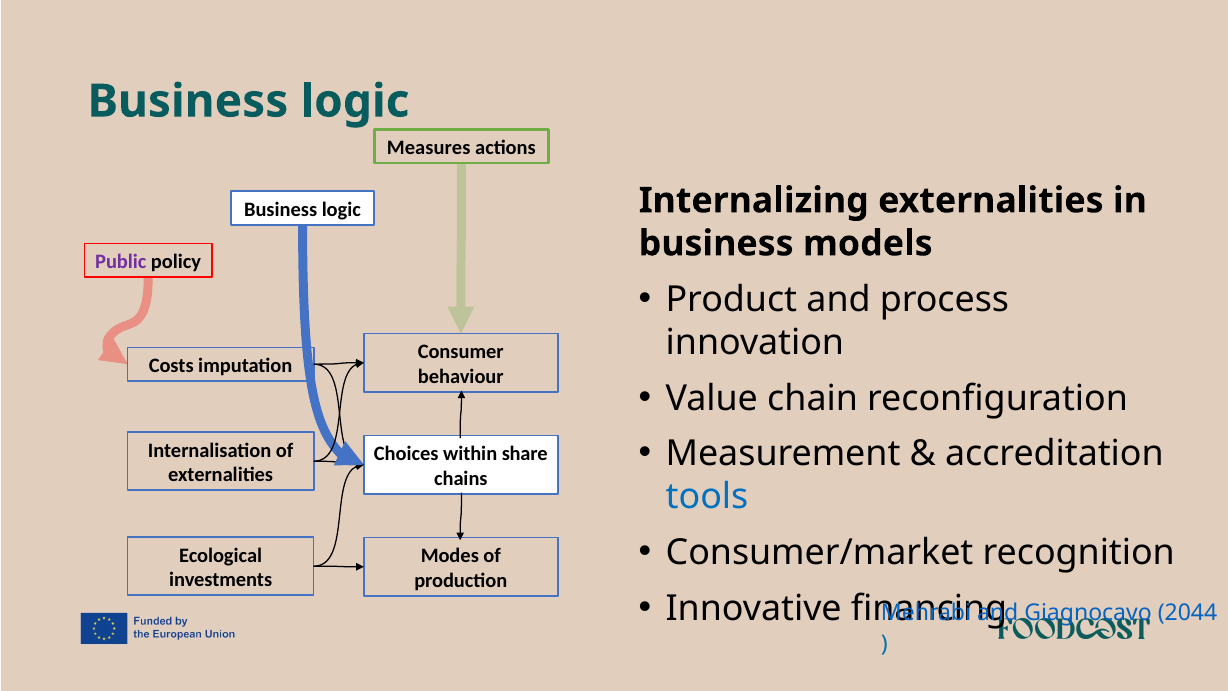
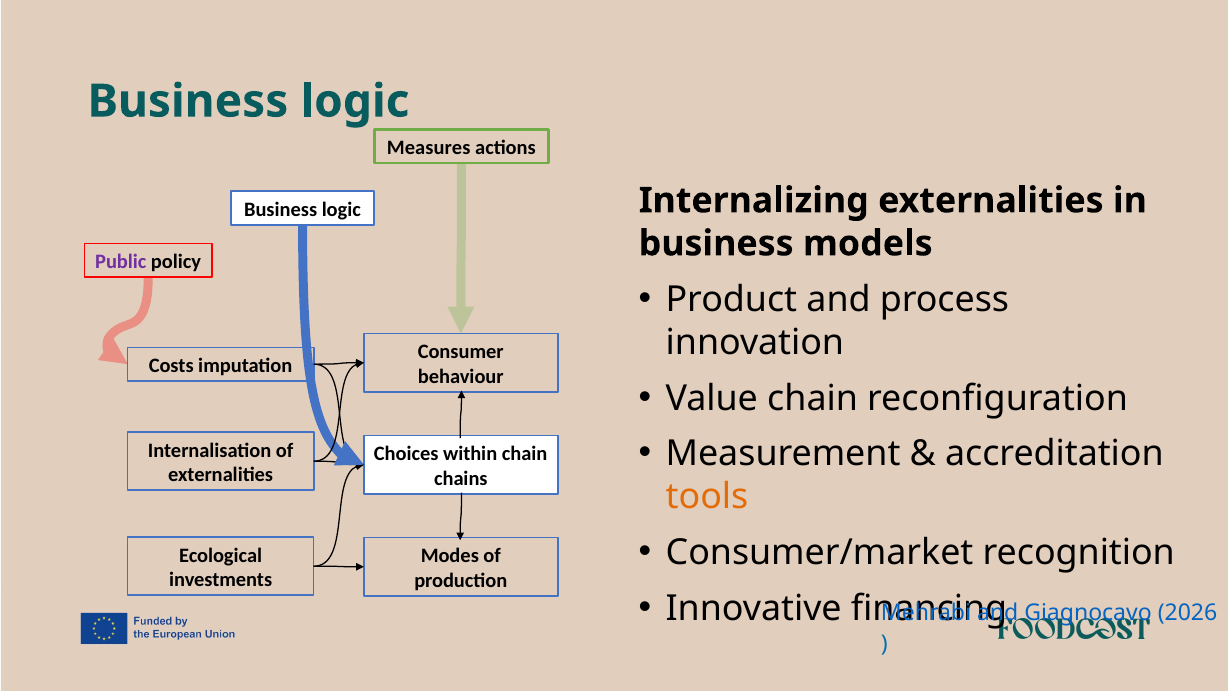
within share: share -> chain (525, 454)
tools colour: blue -> orange (707, 497)
2044: 2044 -> 2026 (1187, 613)
